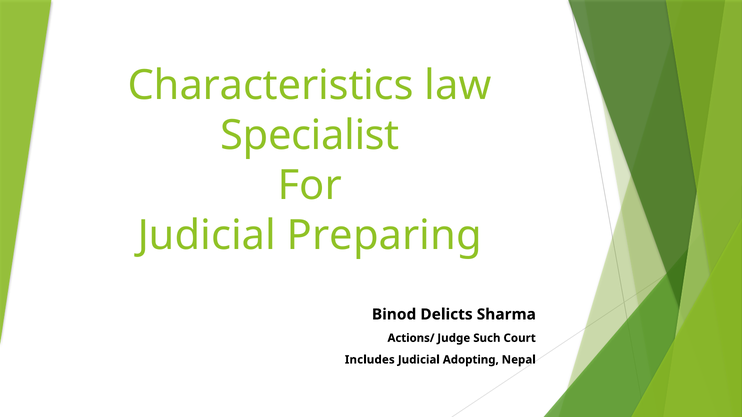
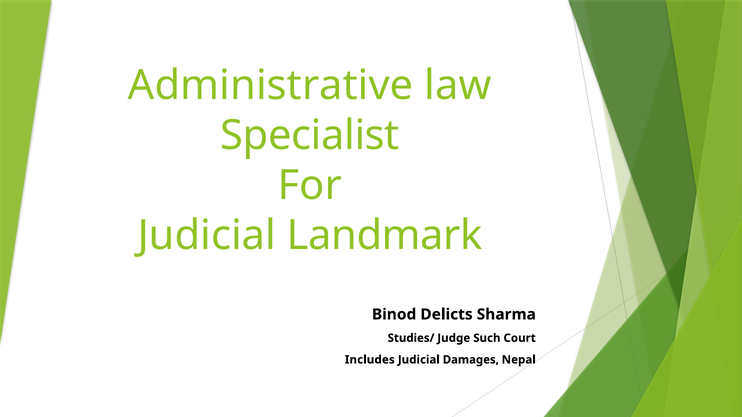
Characteristics: Characteristics -> Administrative (271, 85)
Preparing: Preparing -> Landmark (385, 236)
Actions/: Actions/ -> Studies/ (411, 338)
Adopting: Adopting -> Damages (471, 360)
